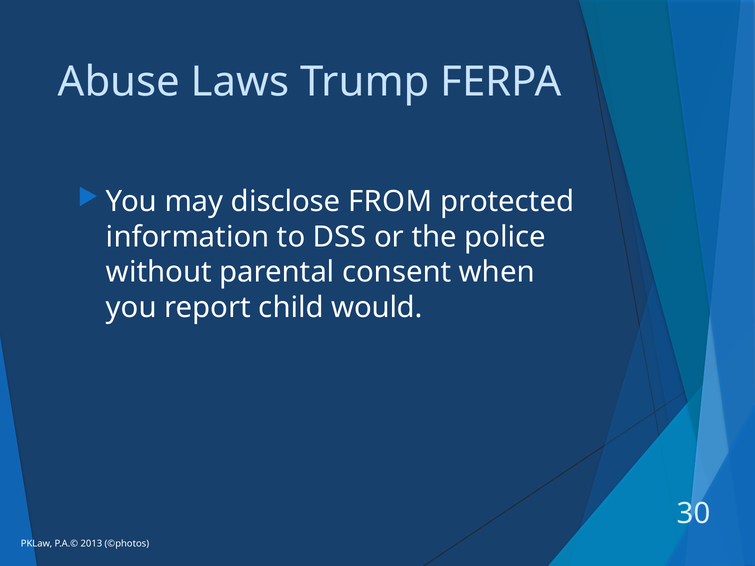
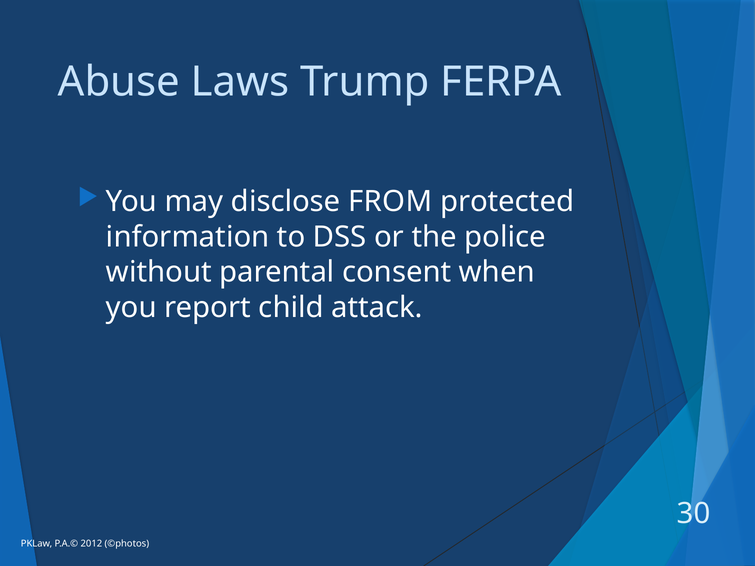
would: would -> attack (377, 308)
2013: 2013 -> 2012 (91, 544)
